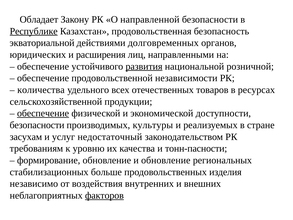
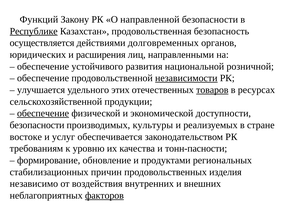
Обладает: Обладает -> Функций (39, 19)
экваториальной: экваториальной -> осуществляется (42, 43)
развития underline: present -> none (144, 66)
независимости underline: none -> present (186, 78)
количества: количества -> улучшается (41, 90)
всех: всех -> этих (120, 90)
товаров underline: none -> present (212, 90)
засухам: засухам -> востоке (26, 137)
недостаточный: недостаточный -> обеспечивается (110, 137)
и обновление: обновление -> продуктами (166, 160)
больше: больше -> причин (106, 172)
